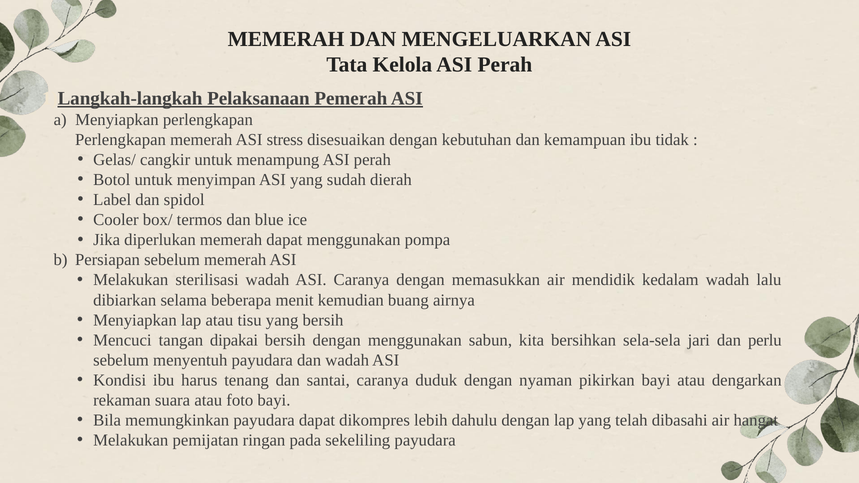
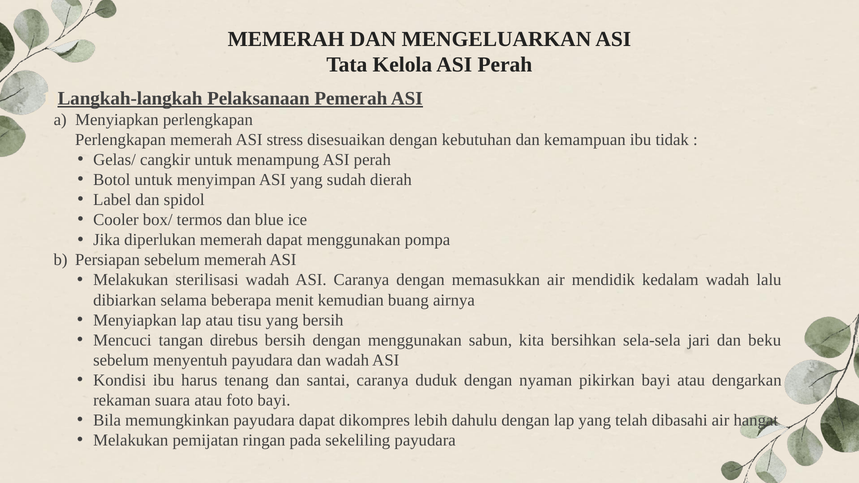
dipakai: dipakai -> direbus (234, 340)
perlu: perlu -> beku (765, 340)
